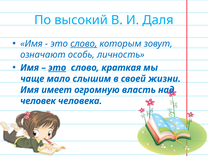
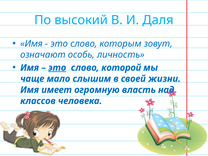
слово underline: present -> none (84, 44)
краткая: краткая -> которой (121, 68)
человек: человек -> классов (38, 101)
